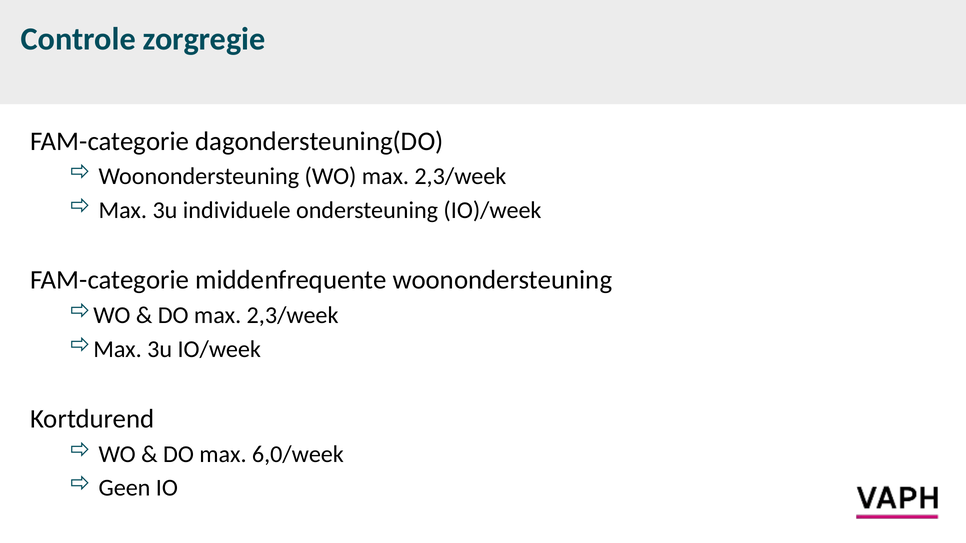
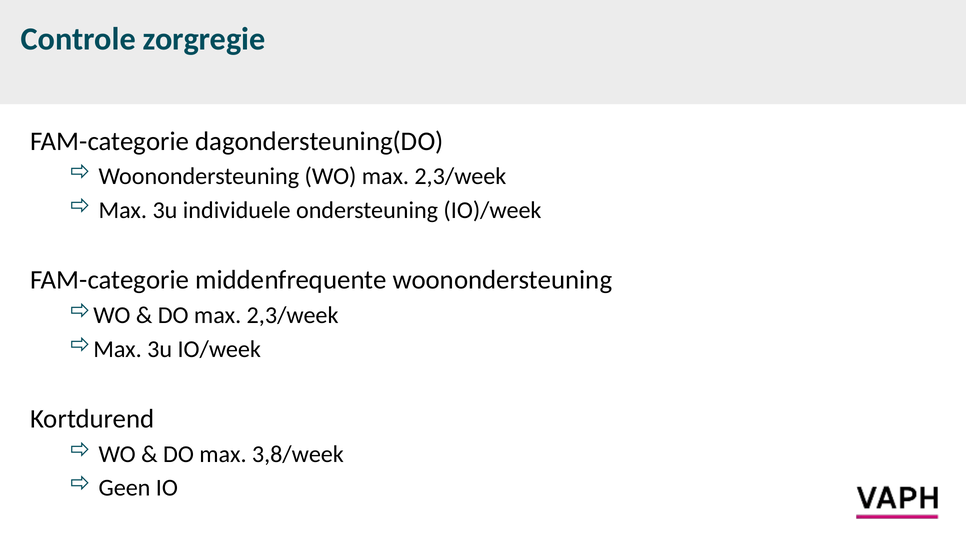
6,0/week: 6,0/week -> 3,8/week (298, 454)
